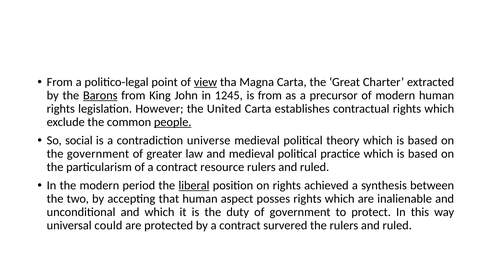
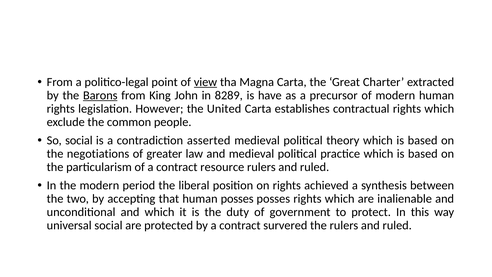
1245: 1245 -> 8289 (229, 95)
is from: from -> have (270, 95)
people underline: present -> none (173, 122)
universe: universe -> asserted (209, 140)
the government: government -> negotiations (98, 154)
liberal underline: present -> none (194, 185)
human aspect: aspect -> posses (237, 199)
universal could: could -> social (108, 225)
